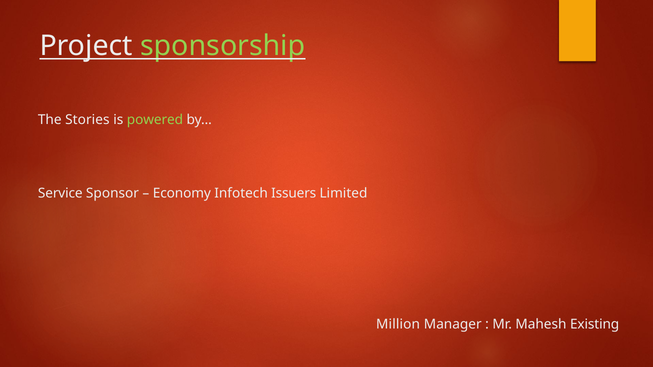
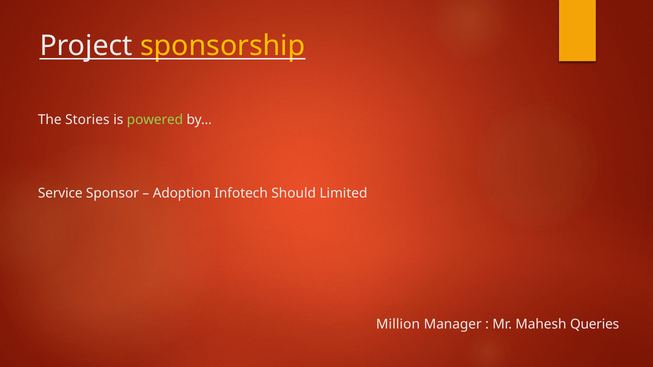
sponsorship colour: light green -> yellow (223, 46)
Economy: Economy -> Adoption (182, 193)
Issuers: Issuers -> Should (294, 193)
Existing: Existing -> Queries (595, 325)
